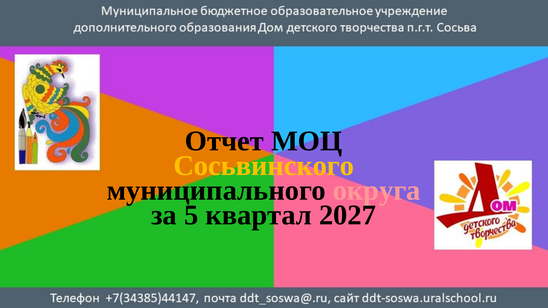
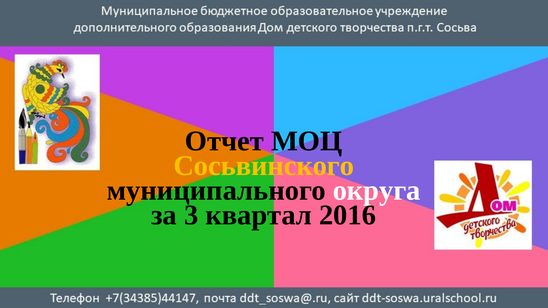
округа colour: pink -> white (377, 191)
5: 5 -> 3 (191, 215)
2027: 2027 -> 2016 (348, 215)
